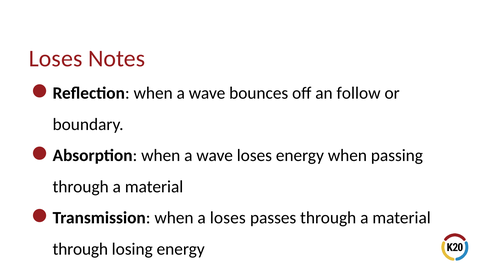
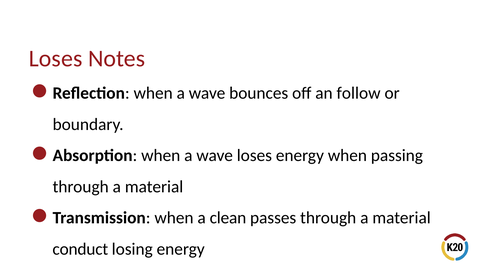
a loses: loses -> clean (228, 217)
through: through -> conduct (80, 249)
